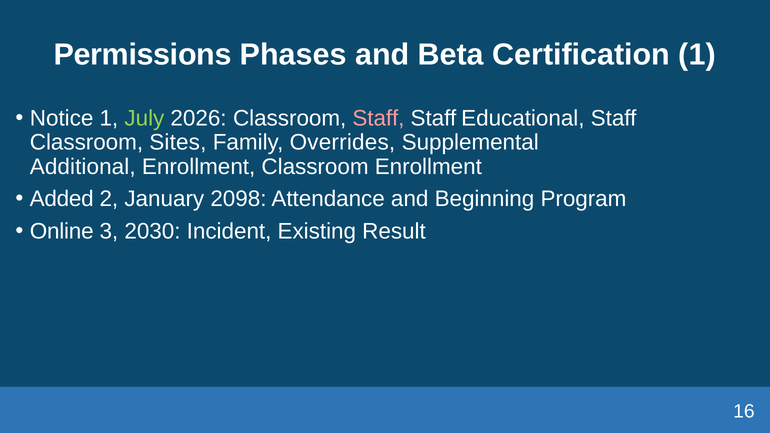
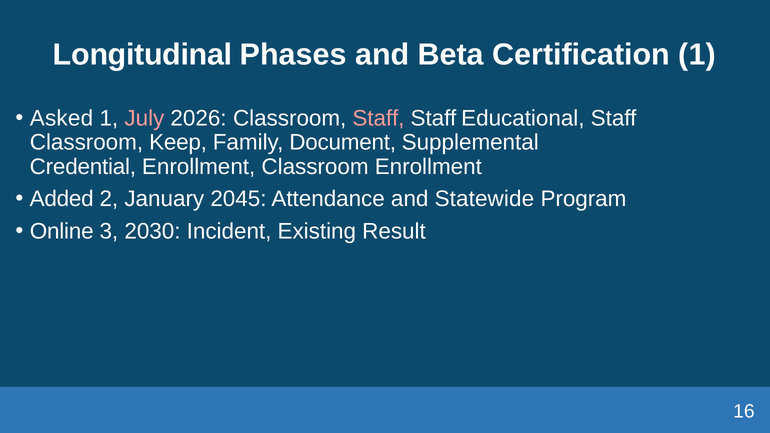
Permissions: Permissions -> Longitudinal (143, 55)
Notice: Notice -> Asked (62, 118)
July colour: light green -> pink (144, 118)
Sites: Sites -> Keep (178, 143)
Overrides: Overrides -> Document (343, 143)
Additional: Additional -> Credential (83, 167)
2098: 2098 -> 2045 (238, 199)
Beginning: Beginning -> Statewide (484, 199)
